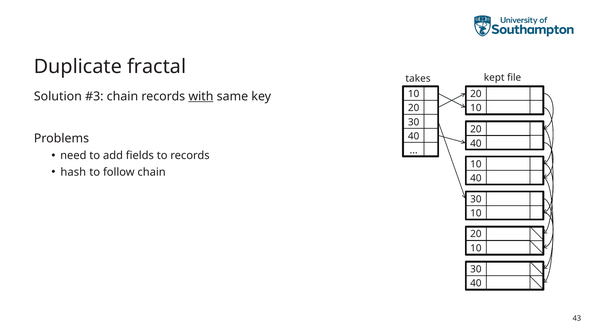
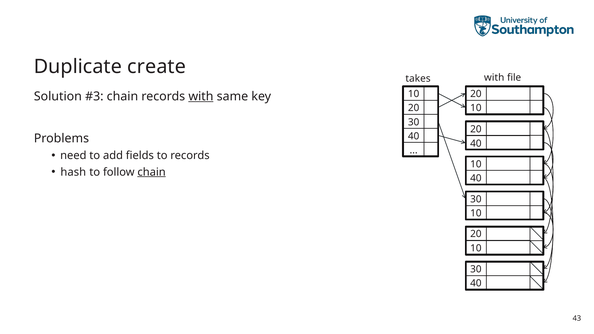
fractal: fractal -> create (157, 67)
kept: kept -> with (494, 78)
chain underline: none -> present (152, 172)
